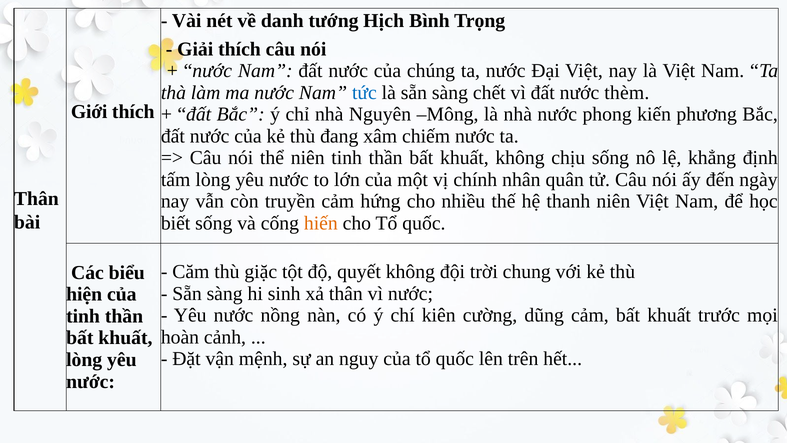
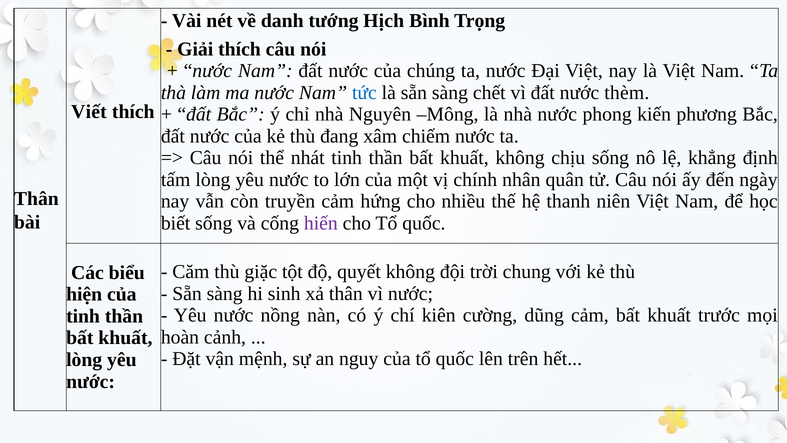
Giới: Giới -> Viết (89, 112)
thể niên: niên -> nhát (308, 158)
hiến colour: orange -> purple (321, 223)
